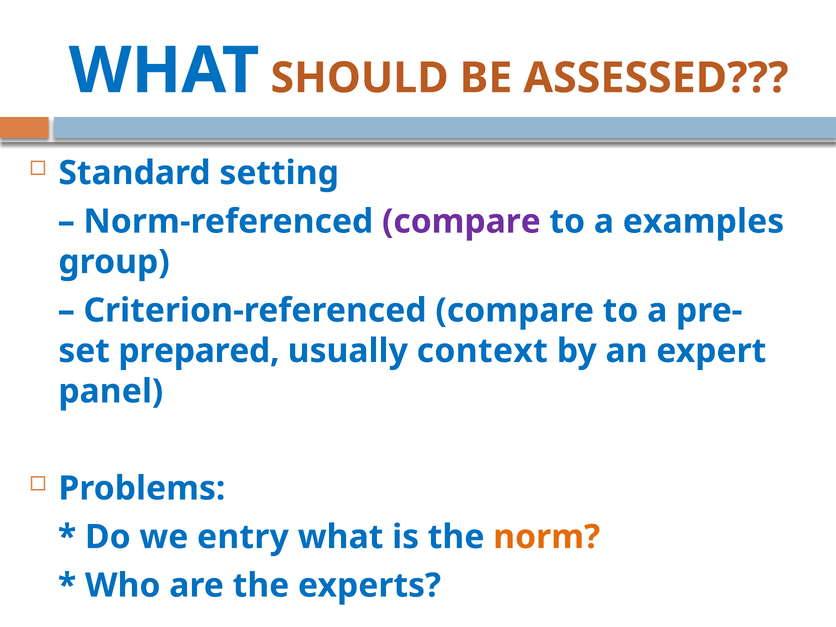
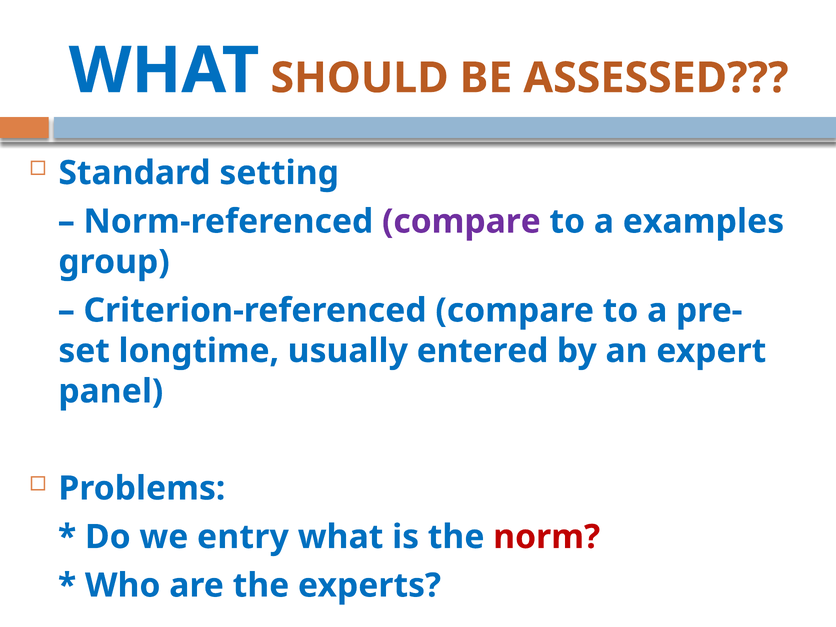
prepared: prepared -> longtime (199, 351)
context: context -> entered (483, 351)
norm colour: orange -> red (547, 537)
